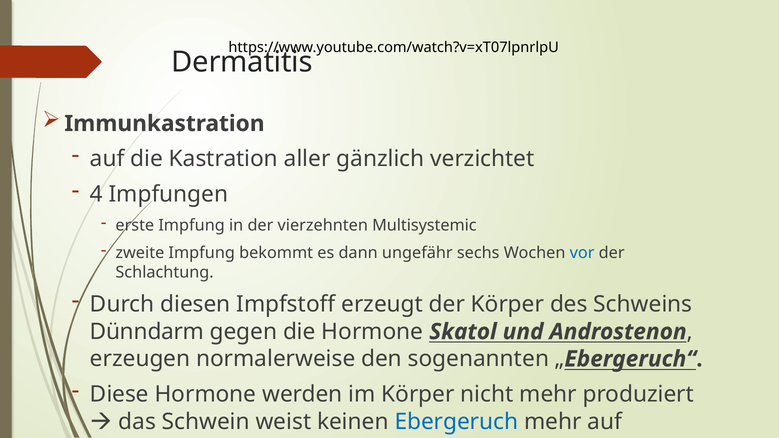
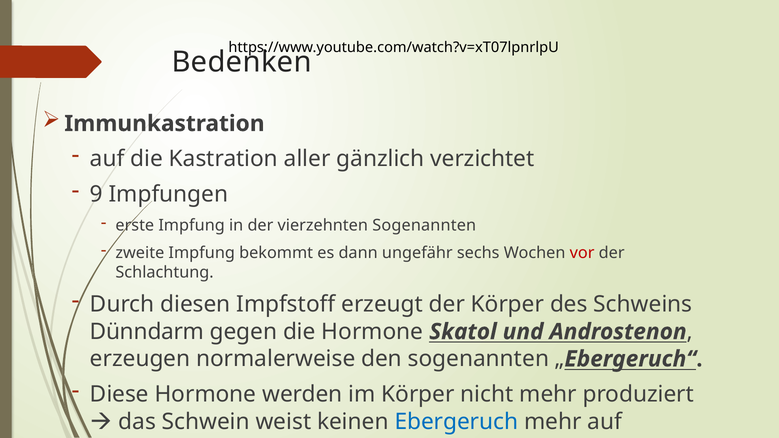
Dermatitis: Dermatitis -> Bedenken (242, 62)
4: 4 -> 9 (96, 194)
vierzehnten Multisystemic: Multisystemic -> Sogenannten (424, 226)
vor colour: blue -> red (582, 253)
